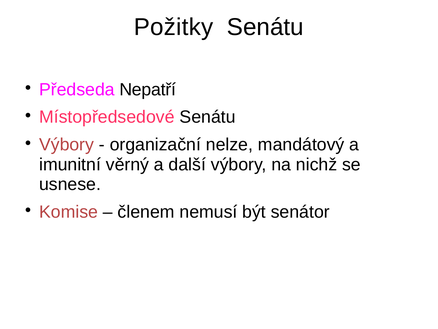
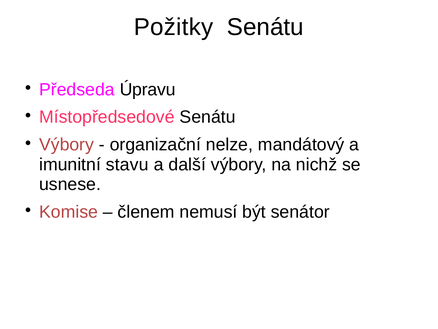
Nepatří: Nepatří -> Úpravu (148, 89)
věrný: věrný -> stavu (127, 164)
